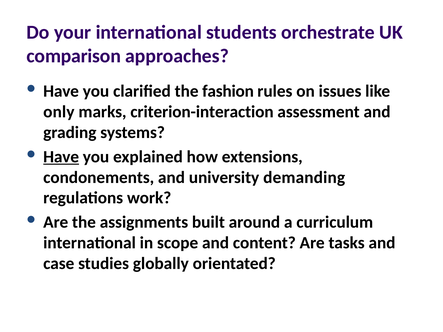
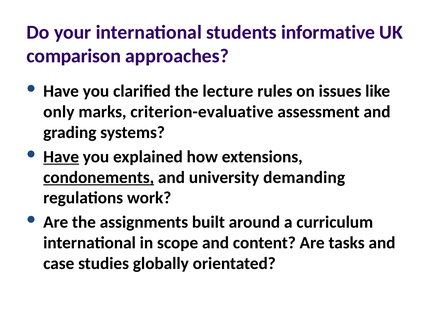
orchestrate: orchestrate -> informative (328, 32)
fashion: fashion -> lecture (228, 91)
criterion-interaction: criterion-interaction -> criterion-evaluative (202, 112)
condonements underline: none -> present (99, 177)
